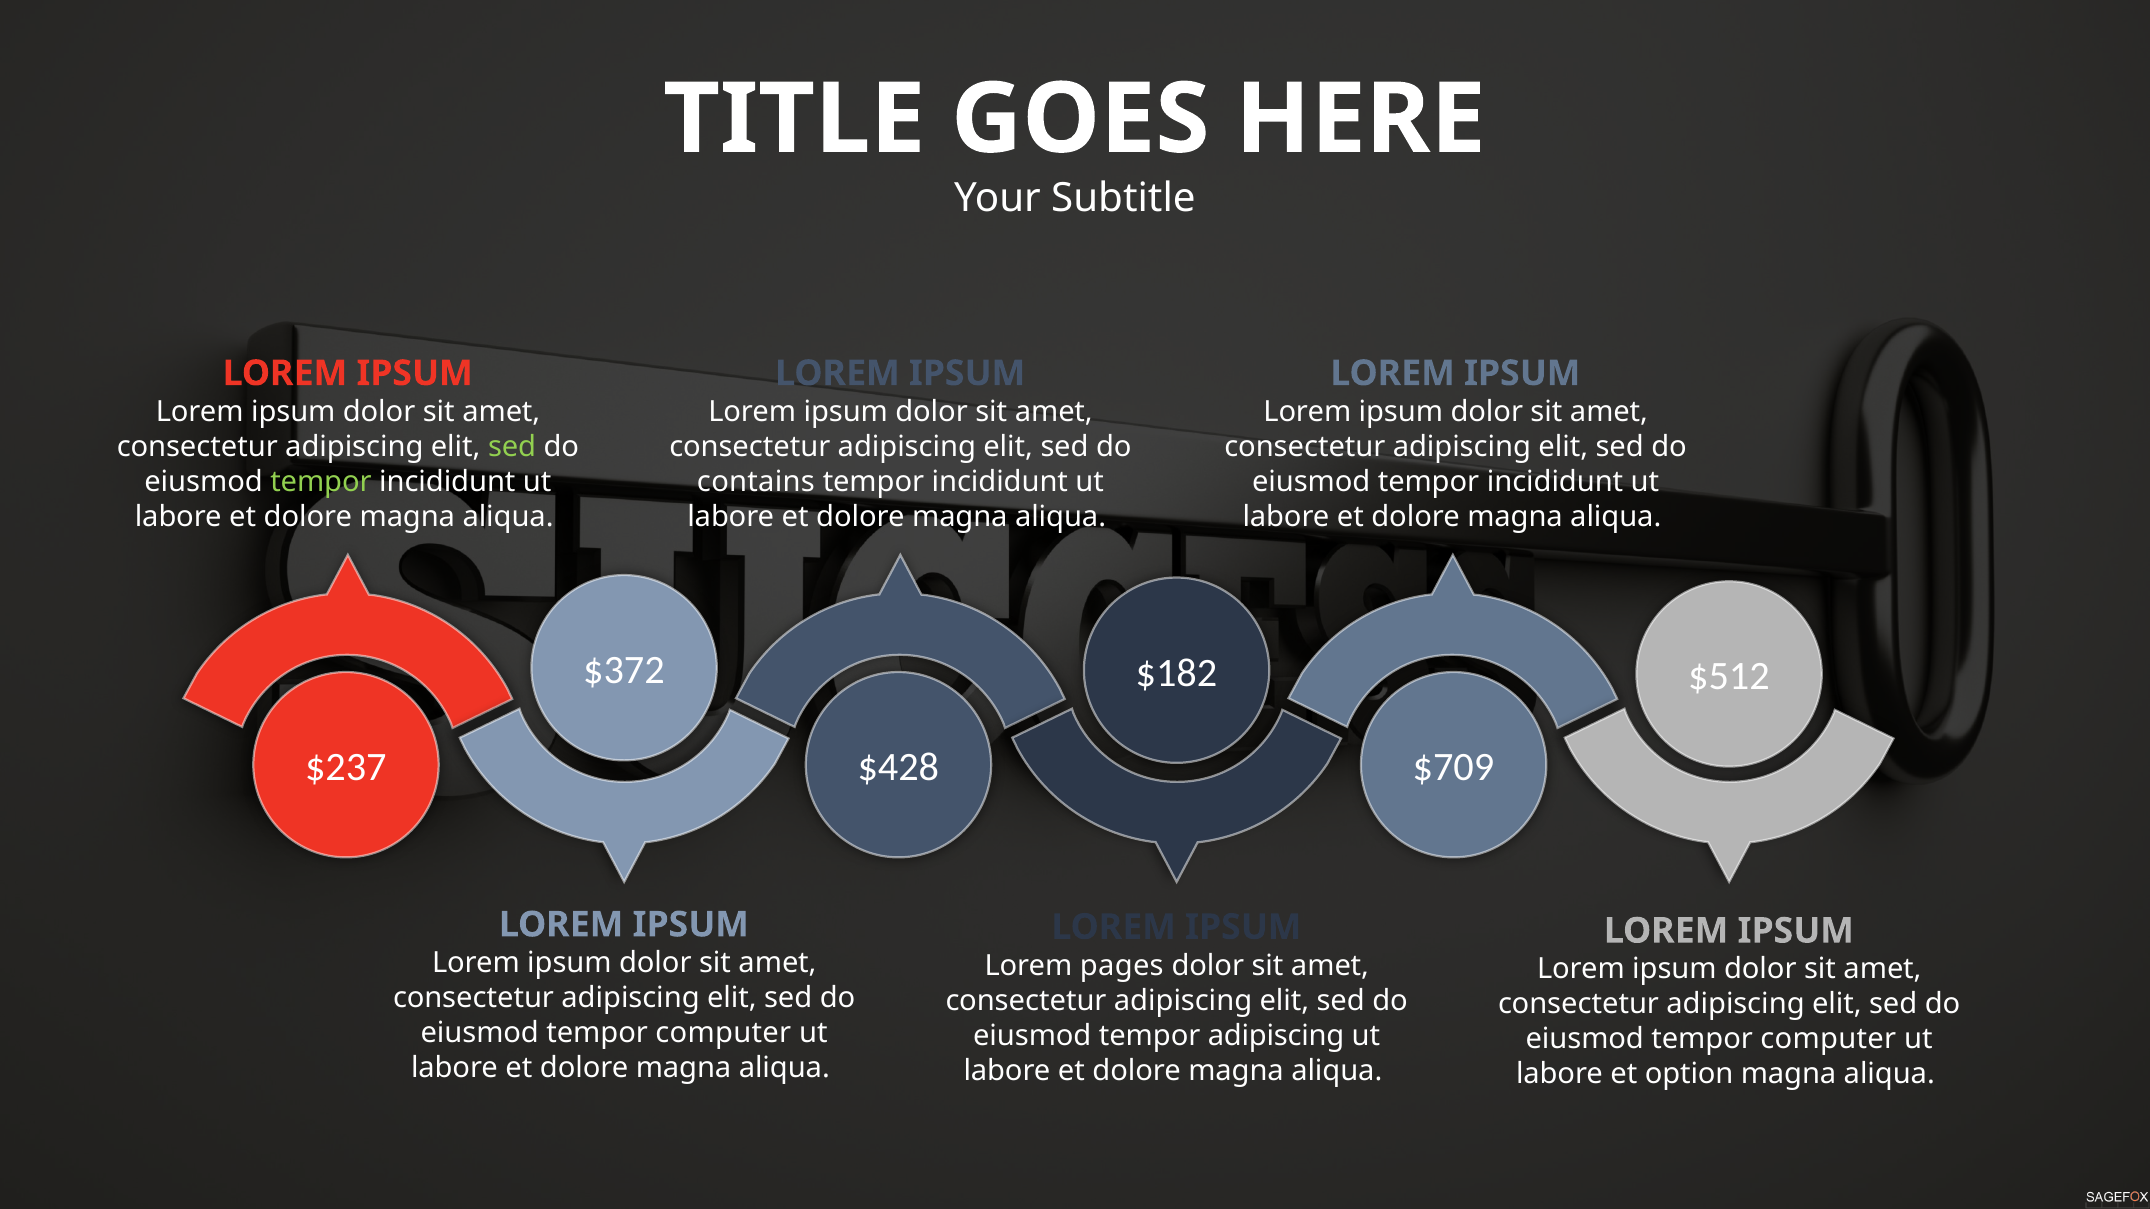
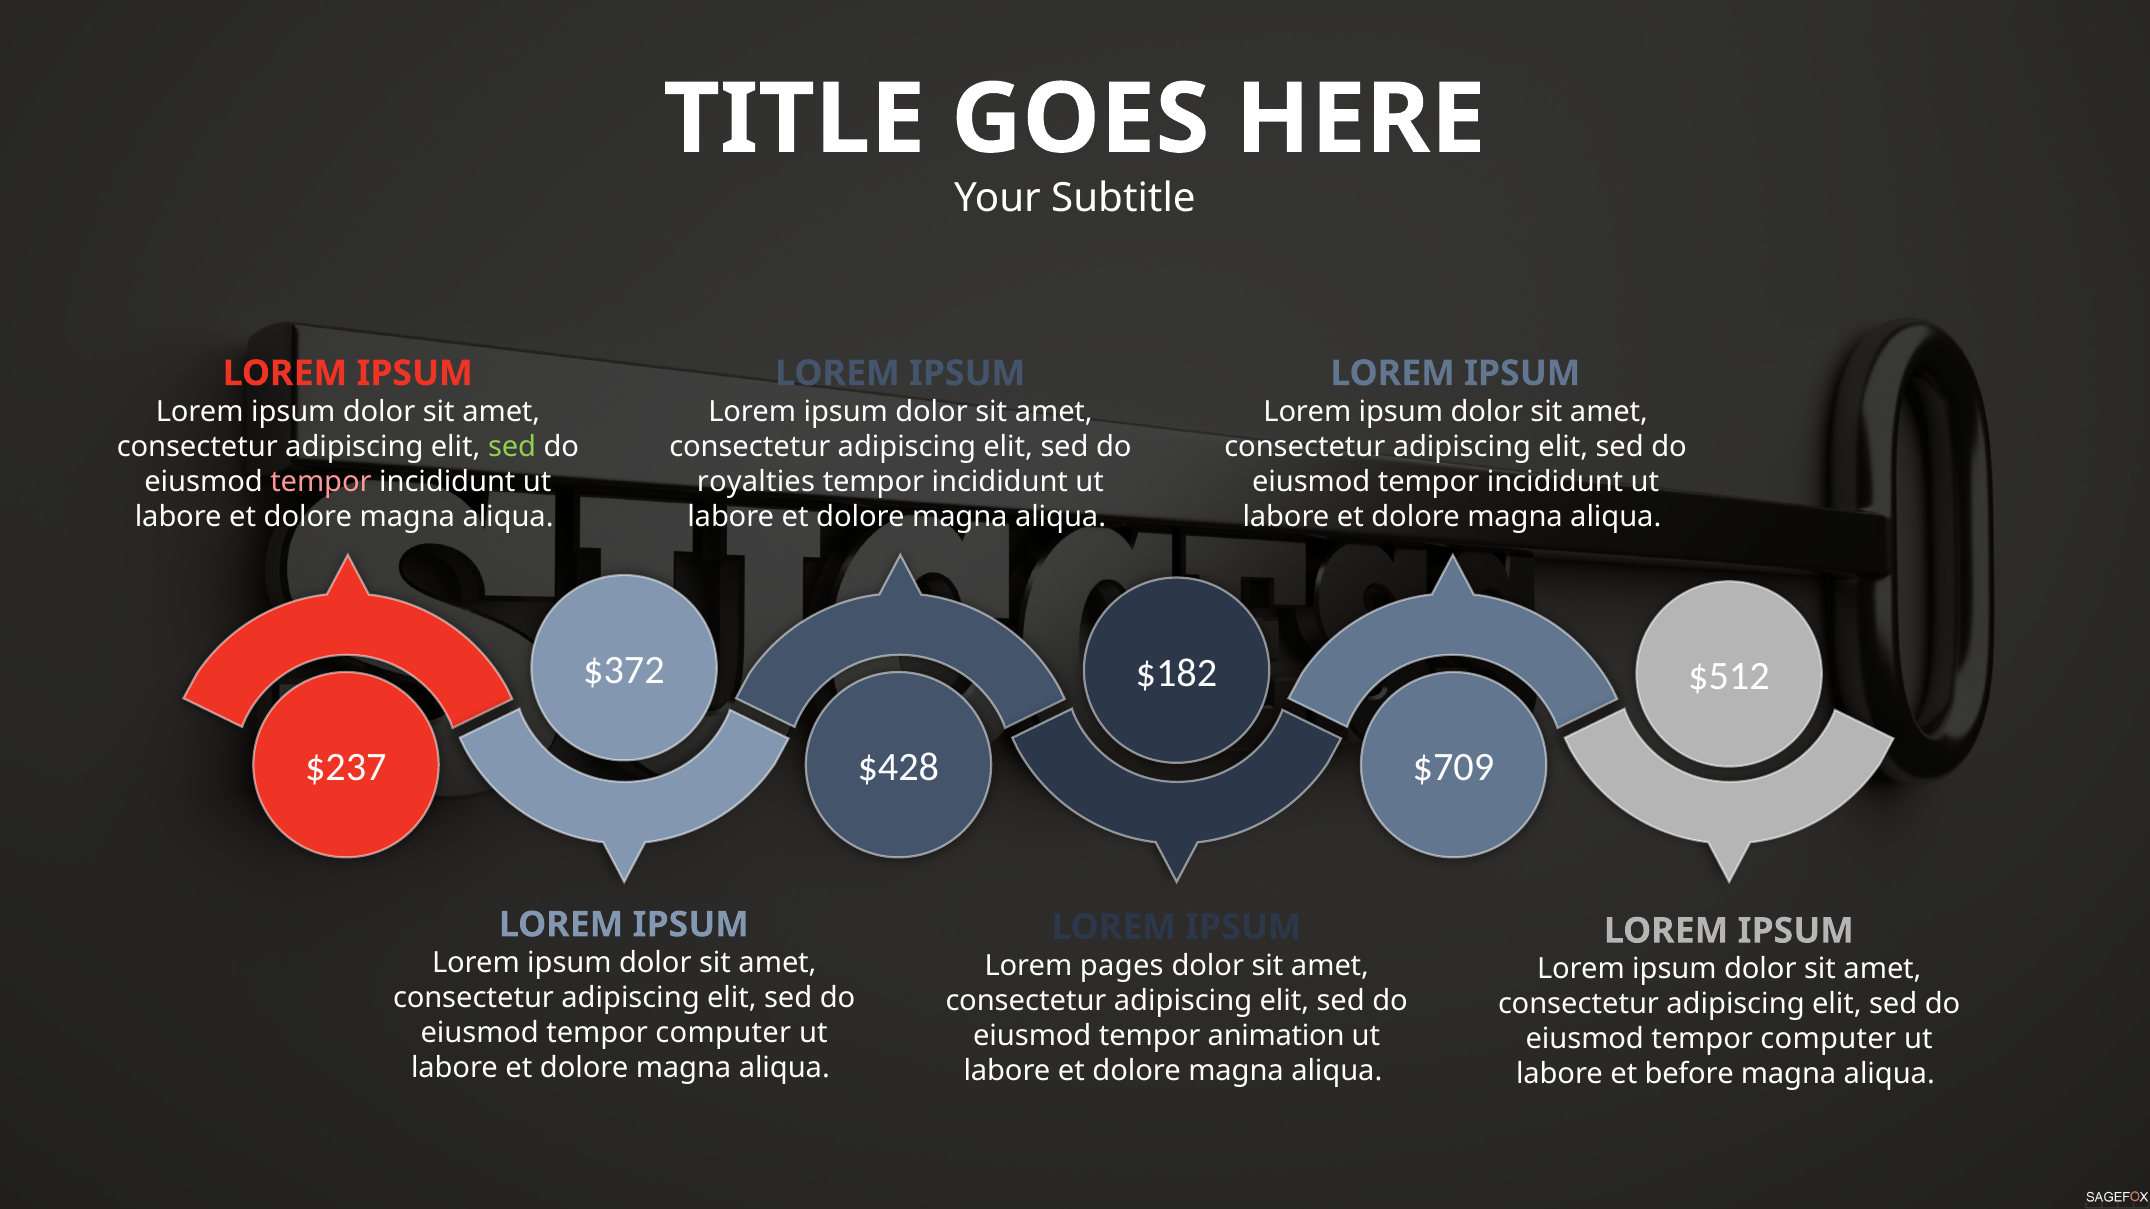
tempor colour: light green -> pink (321, 482)
contains: contains -> royalties (756, 482)
tempor adipiscing: adipiscing -> animation (1276, 1036)
option: option -> before (1689, 1075)
